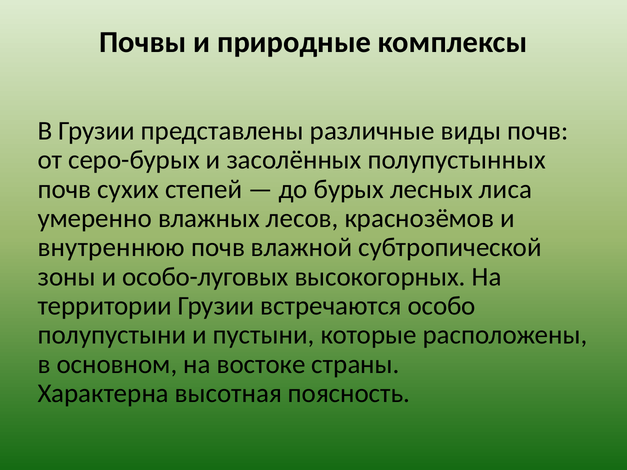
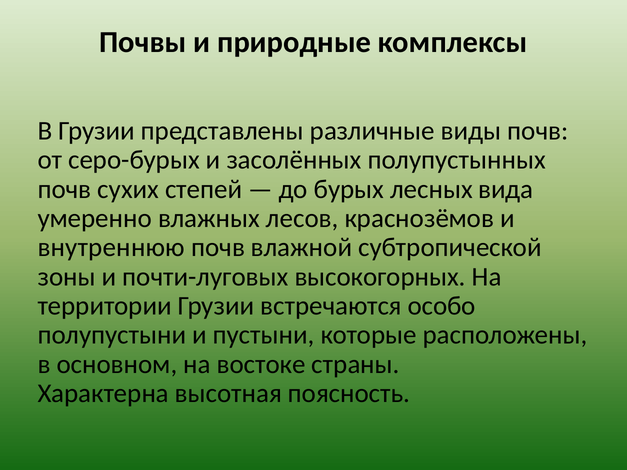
лиса: лиса -> вида (506, 189)
особо-луговых: особо-луговых -> почти-луговых (205, 277)
